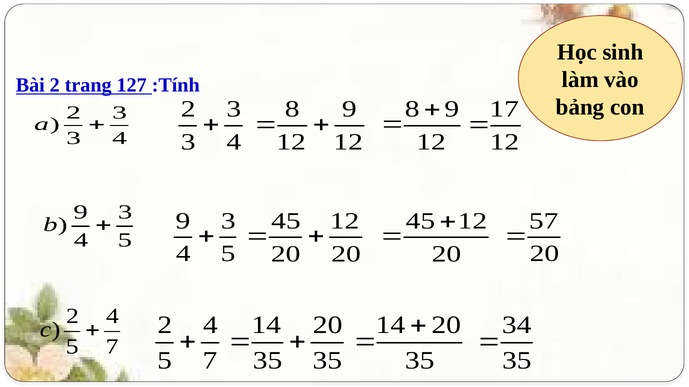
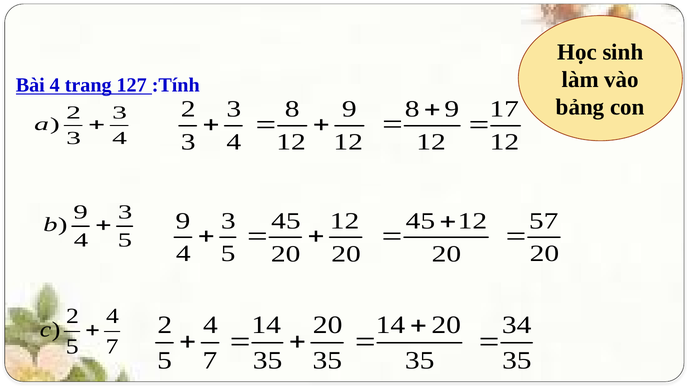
Bài 2: 2 -> 4 (55, 85)
